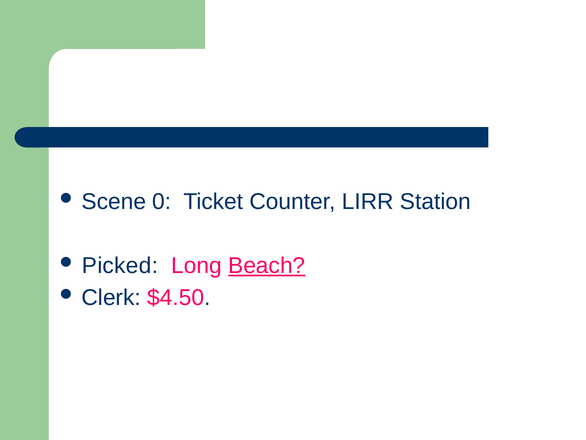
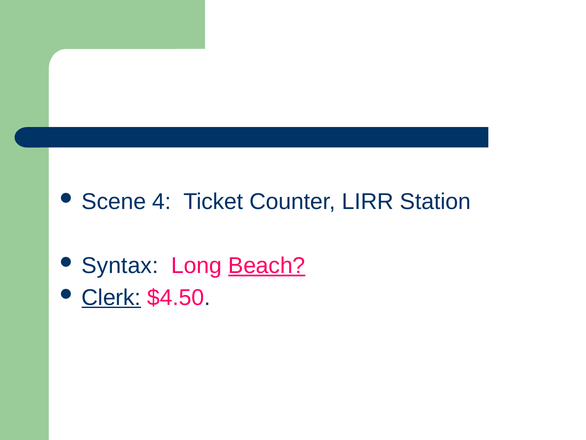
0: 0 -> 4 (162, 202)
Picked: Picked -> Syntax (120, 265)
Clerk underline: none -> present (111, 297)
